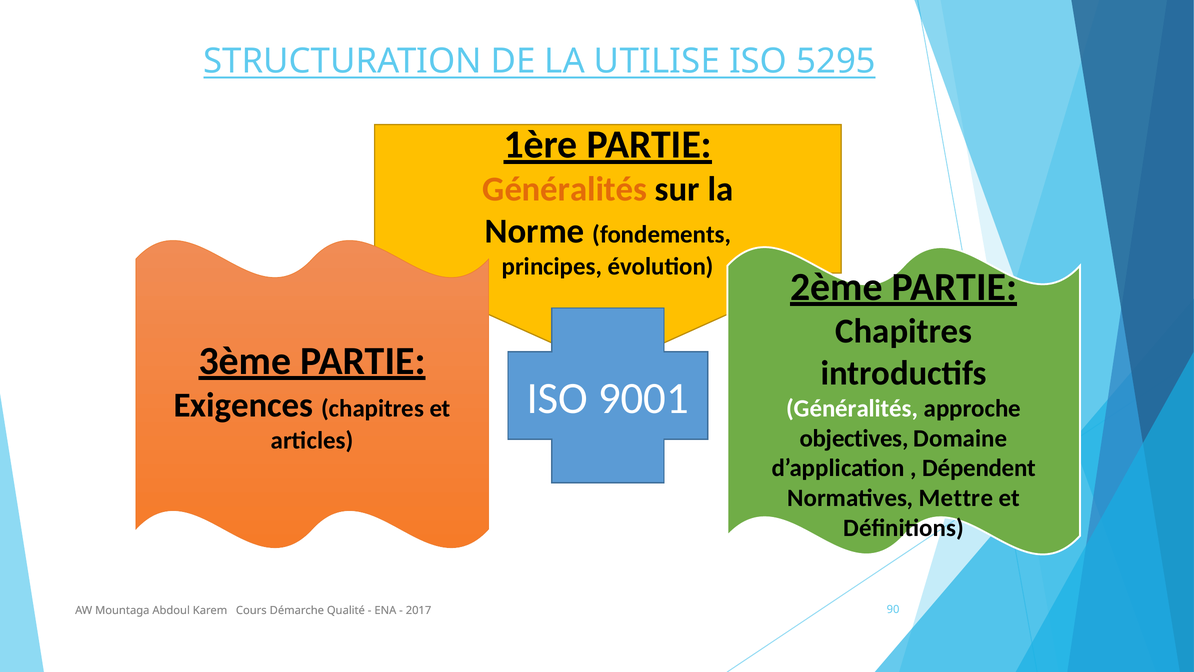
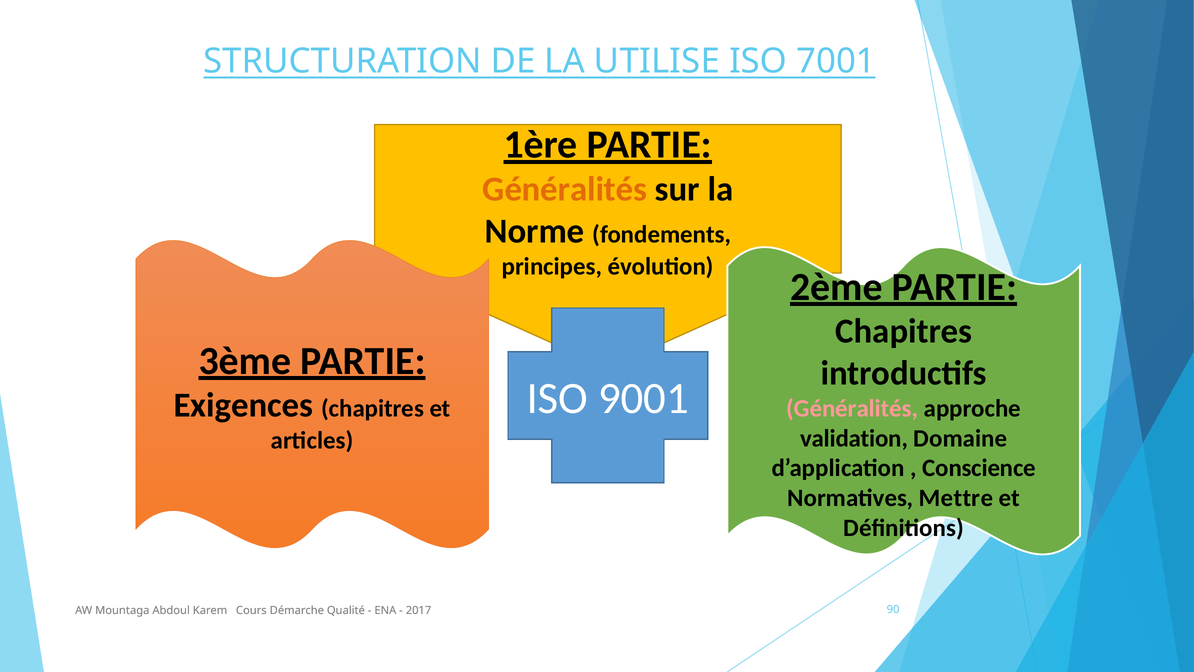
5295: 5295 -> 7001 (836, 61)
Généralités colour: white -> pink (852, 408)
objectives: objectives -> validation (854, 438)
Dépendent: Dépendent -> Conscience (979, 468)
